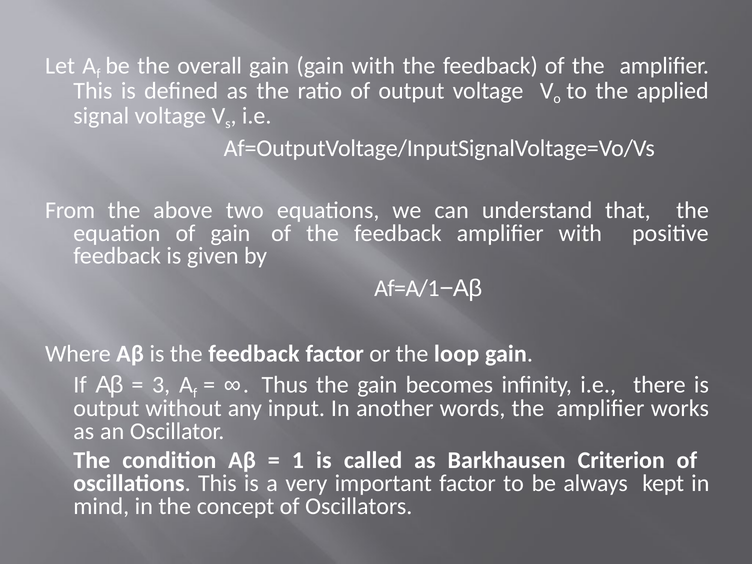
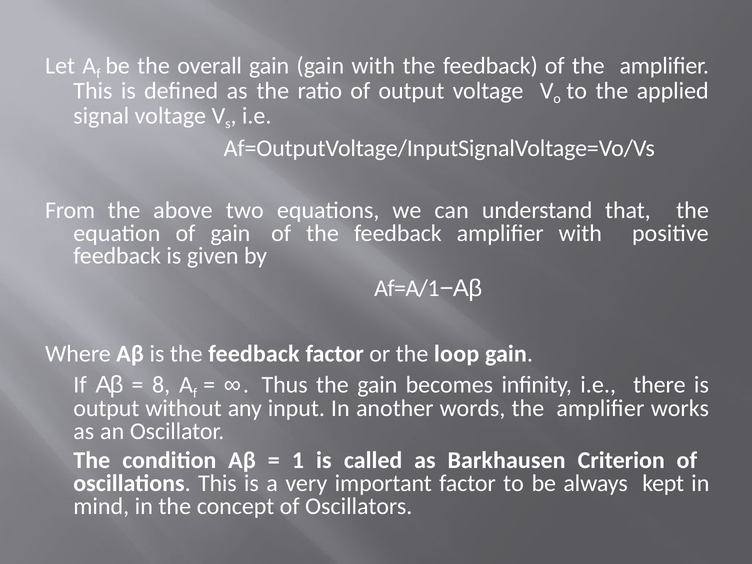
3: 3 -> 8 (161, 385)
